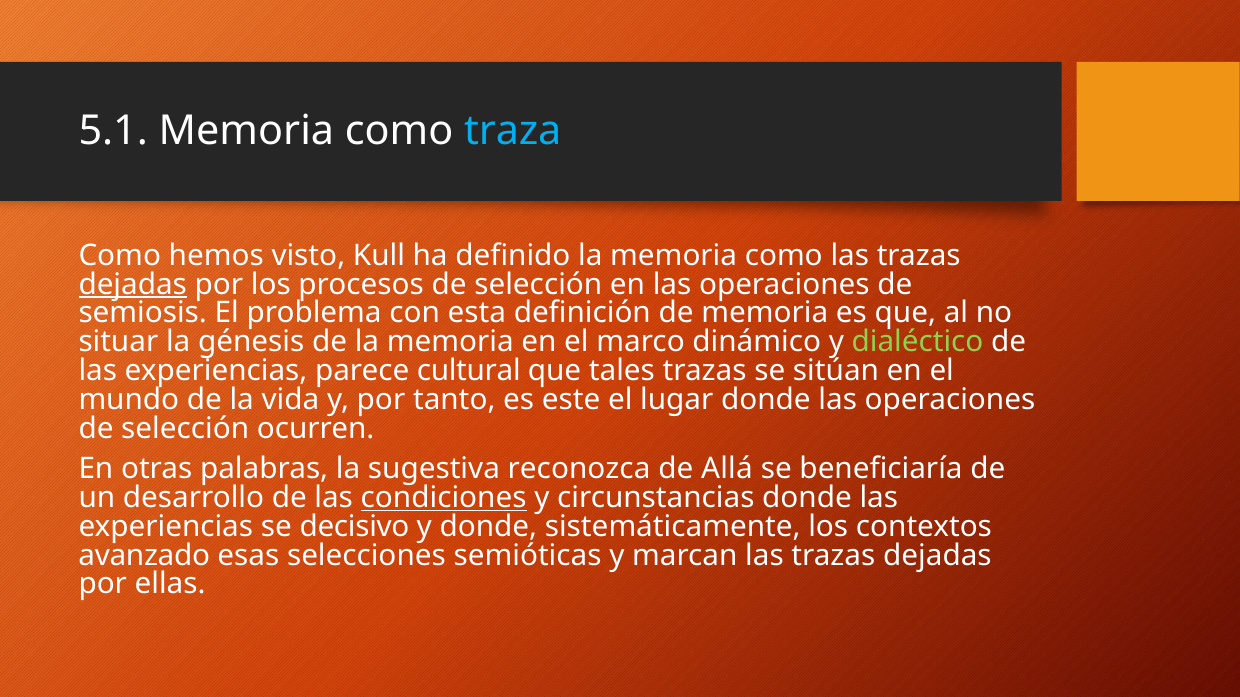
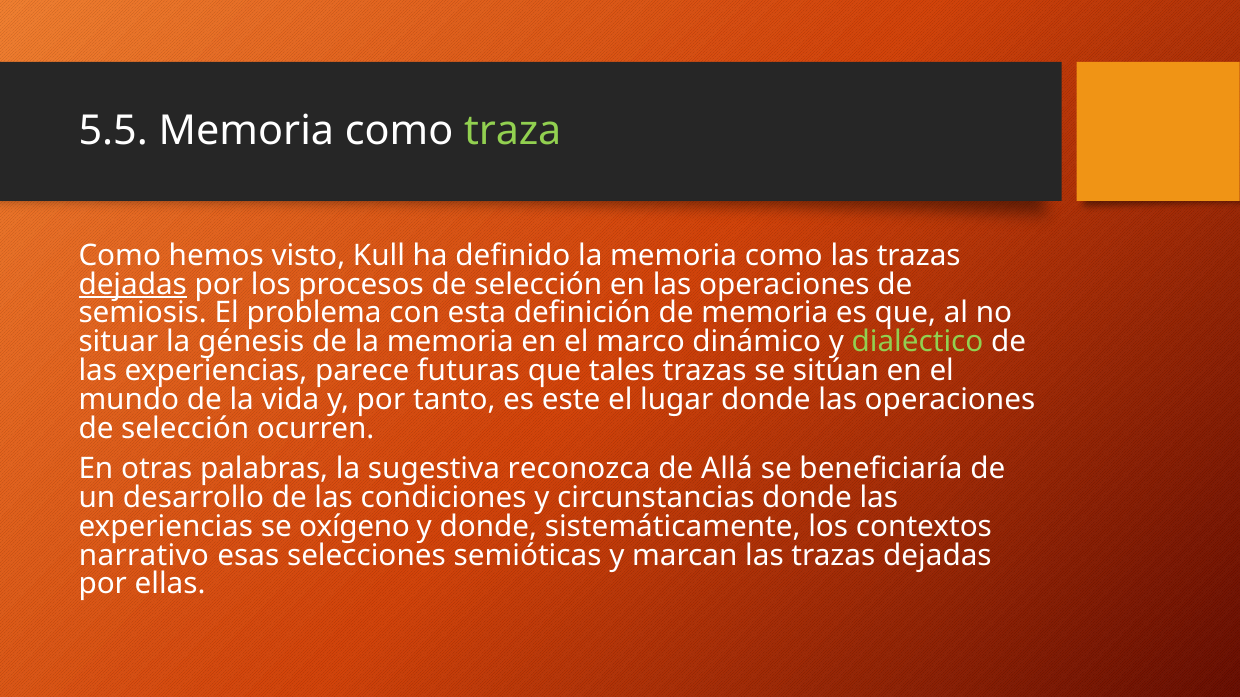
5.1: 5.1 -> 5.5 (113, 131)
traza colour: light blue -> light green (513, 131)
cultural: cultural -> futuras (468, 371)
condiciones underline: present -> none (444, 498)
decisivo: decisivo -> oxígeno (354, 527)
avanzado: avanzado -> narrativo (144, 556)
